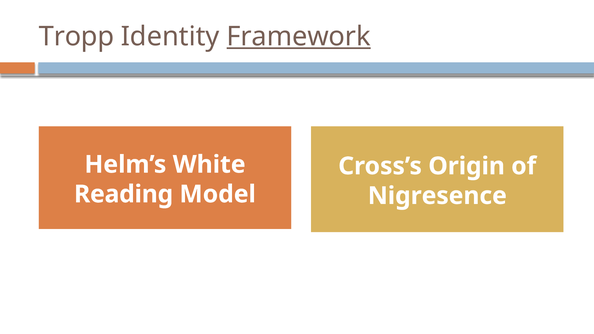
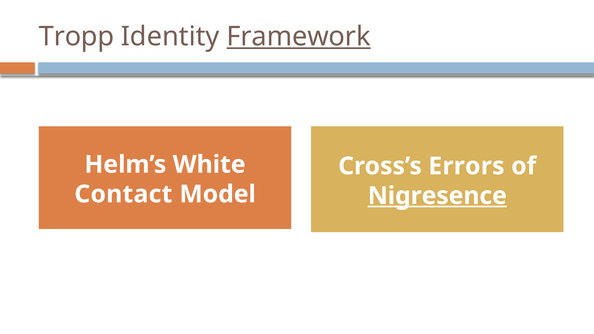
Origin: Origin -> Errors (466, 166)
Reading: Reading -> Contact (123, 194)
Nigresence underline: none -> present (437, 196)
